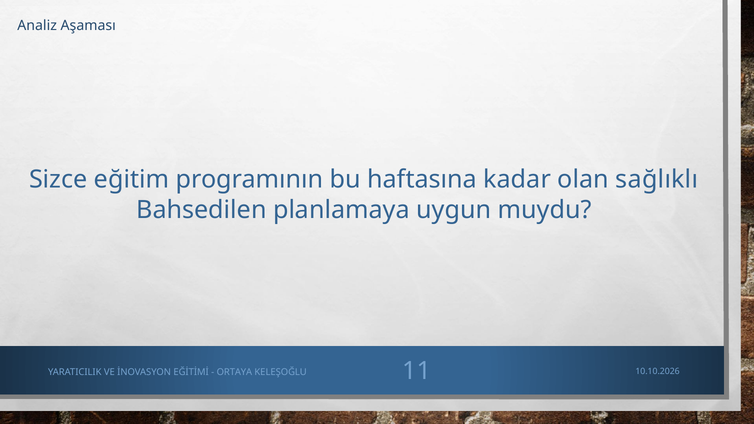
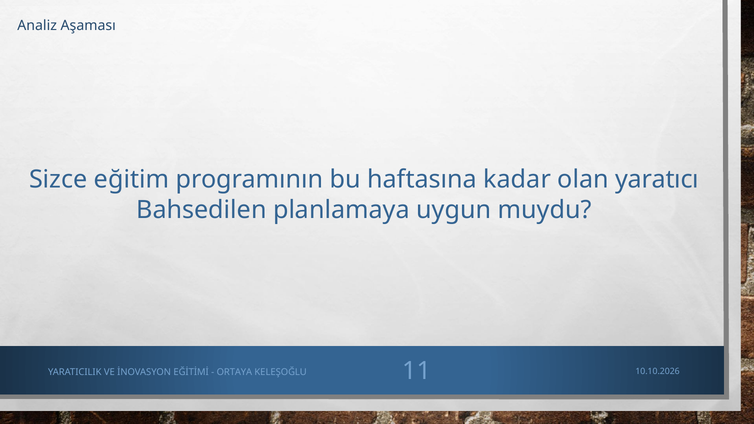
sağlıklı: sağlıklı -> yaratıcı (657, 180)
